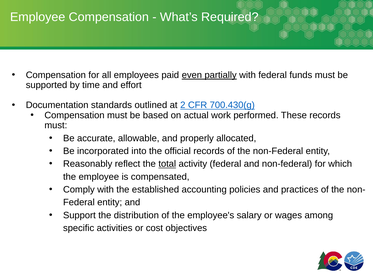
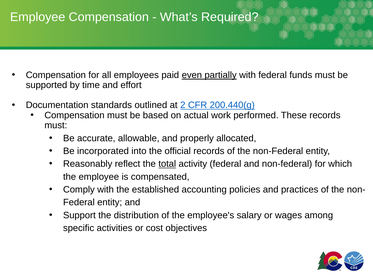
700.430(g: 700.430(g -> 200.440(g (232, 105)
